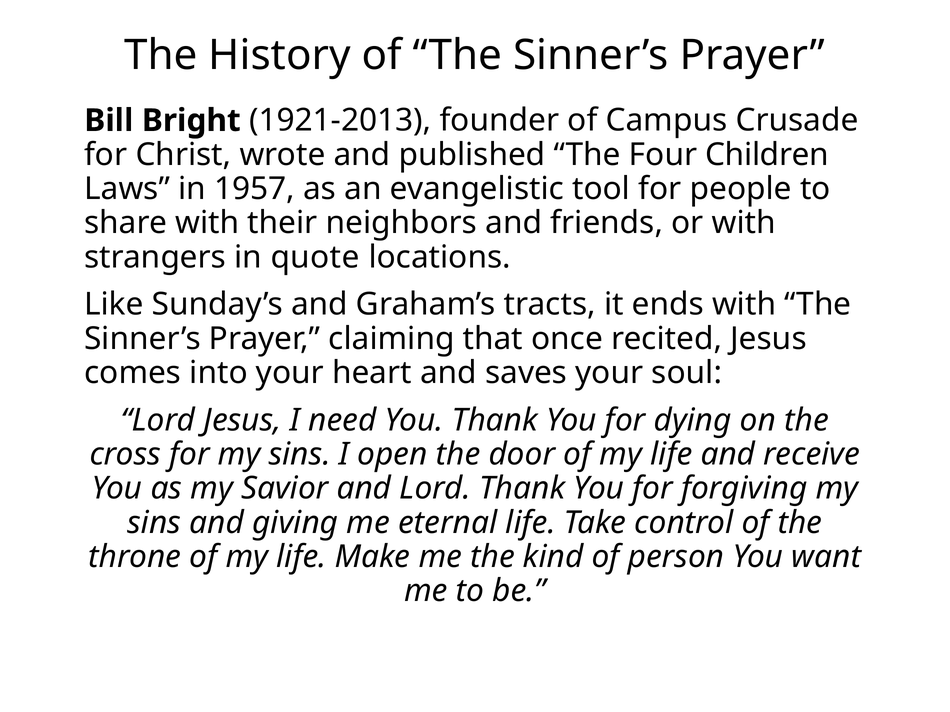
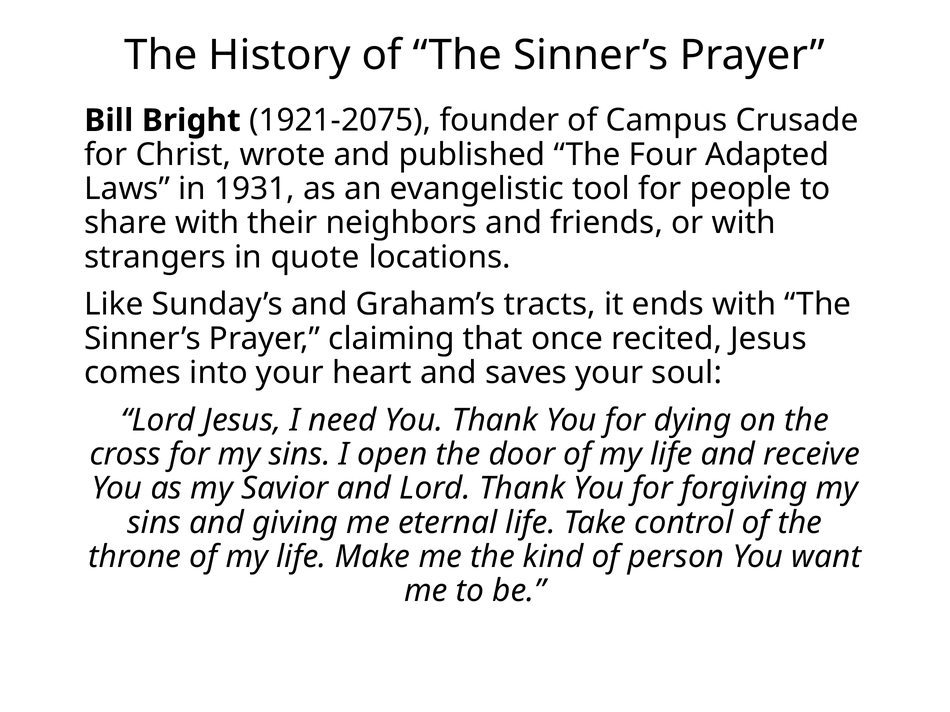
1921-2013: 1921-2013 -> 1921-2075 (340, 121)
Children: Children -> Adapted (767, 155)
1957: 1957 -> 1931 (255, 189)
